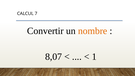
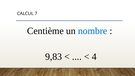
Convertir: Convertir -> Centième (45, 31)
nombre colour: orange -> blue (93, 31)
8,07: 8,07 -> 9,83 (54, 57)
1: 1 -> 4 (94, 57)
